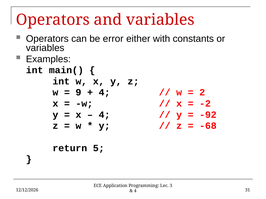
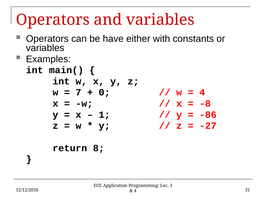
error: error -> have (113, 39)
9: 9 -> 7 (78, 93)
4: 4 -> 0 (104, 93)
2: 2 -> 4 (202, 93)
-2: -2 -> -8 (205, 104)
4: 4 -> 1 (104, 115)
-92: -92 -> -86 (208, 115)
-68: -68 -> -27 (208, 126)
5: 5 -> 8 (99, 148)
